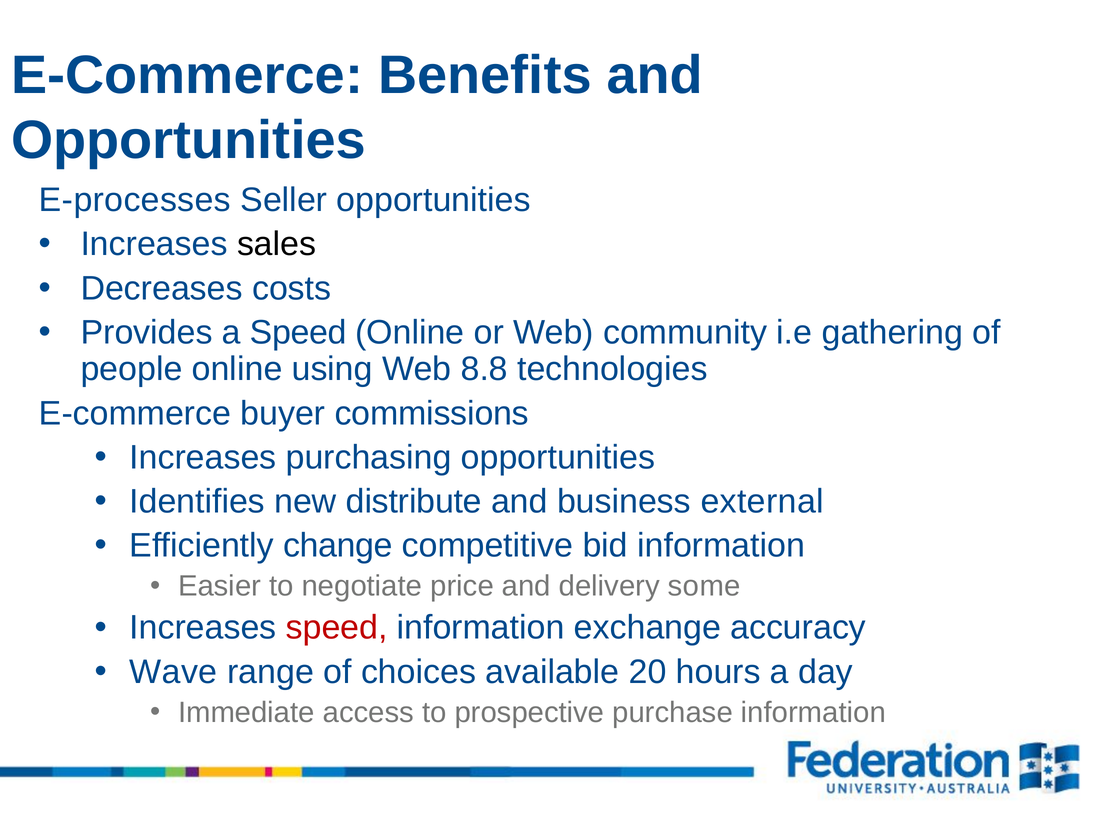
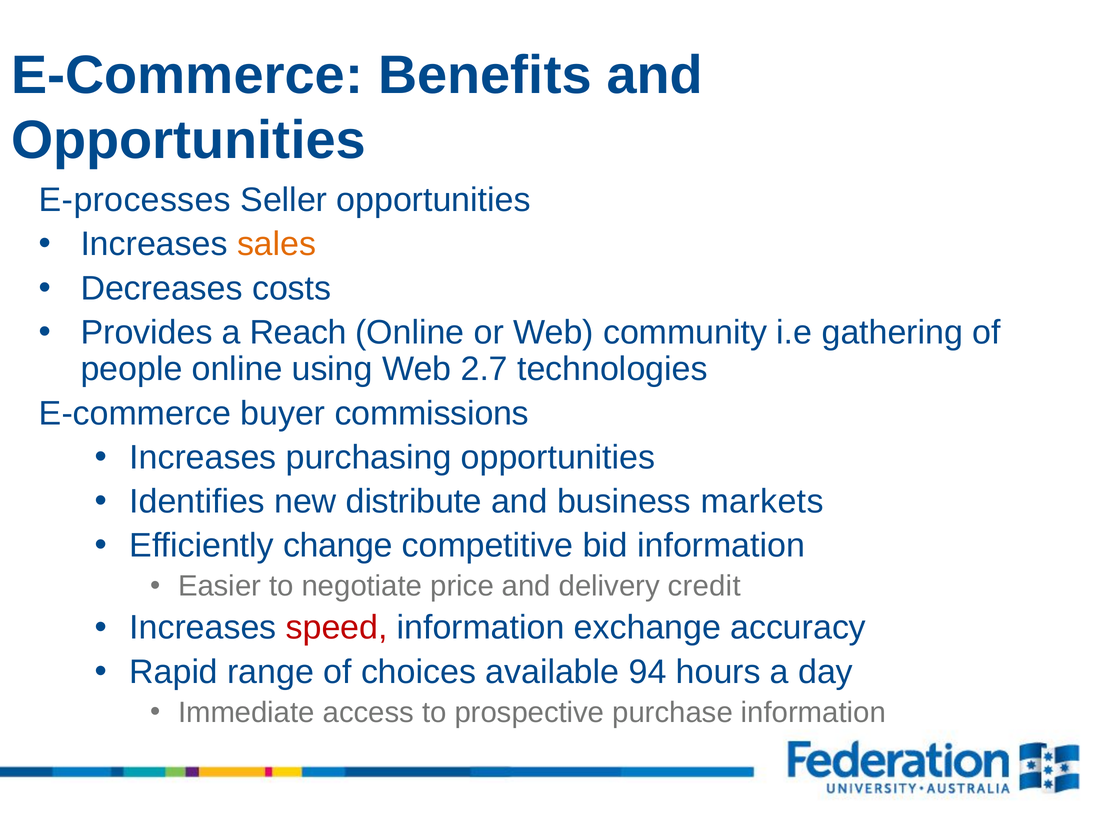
sales colour: black -> orange (277, 244)
a Speed: Speed -> Reach (298, 332)
8.8: 8.8 -> 2.7 (484, 369)
external: external -> markets (762, 501)
some: some -> credit (704, 586)
Wave: Wave -> Rapid (174, 672)
20: 20 -> 94 (648, 672)
